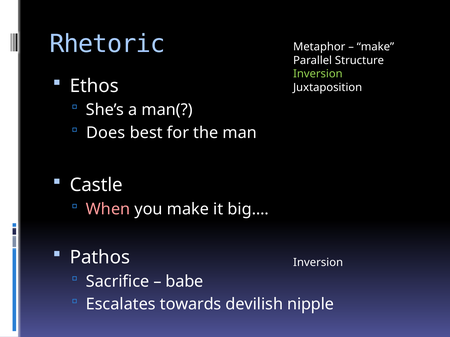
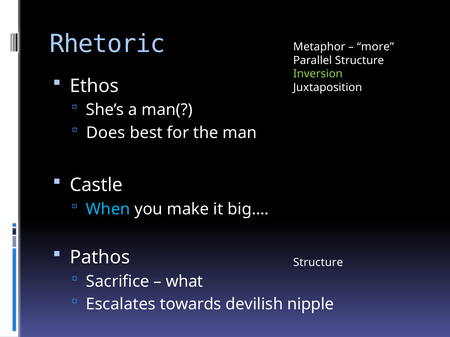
make: make -> more (375, 47)
When colour: pink -> light blue (108, 209)
Inversion: Inversion -> Structure (318, 263)
babe: babe -> what (185, 282)
